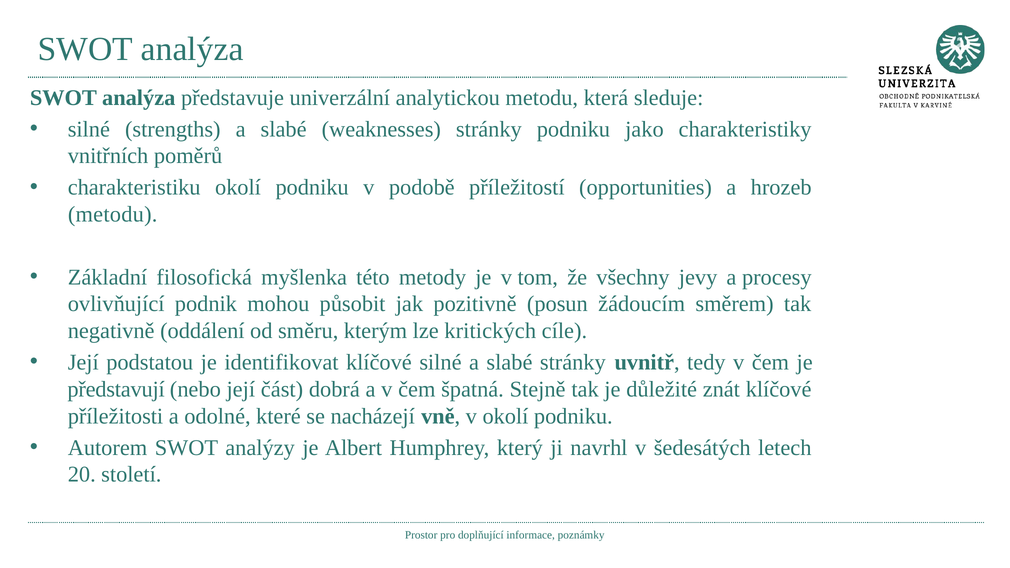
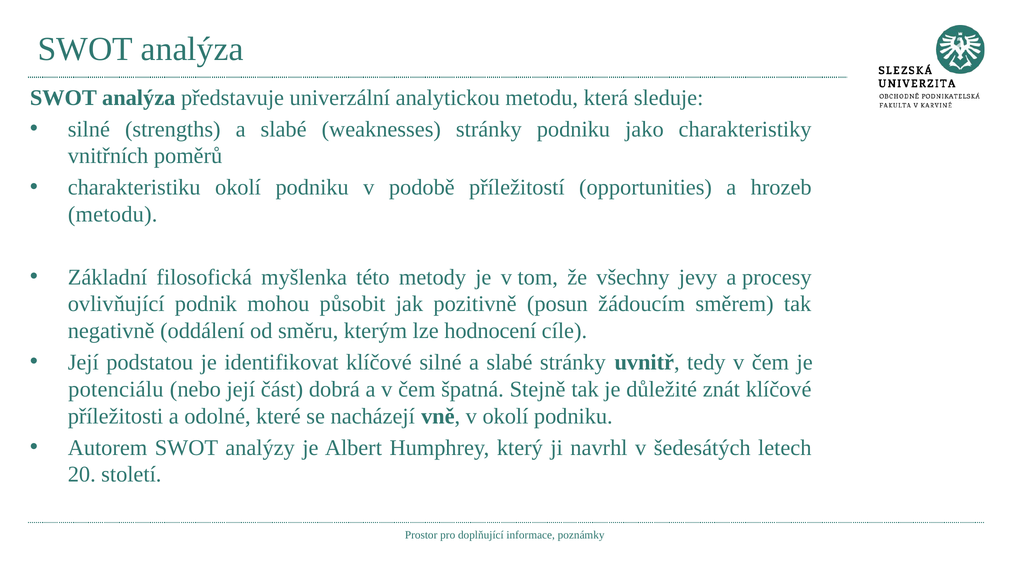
kritických: kritických -> hodnocení (490, 331)
představují: představují -> potenciálu (116, 389)
